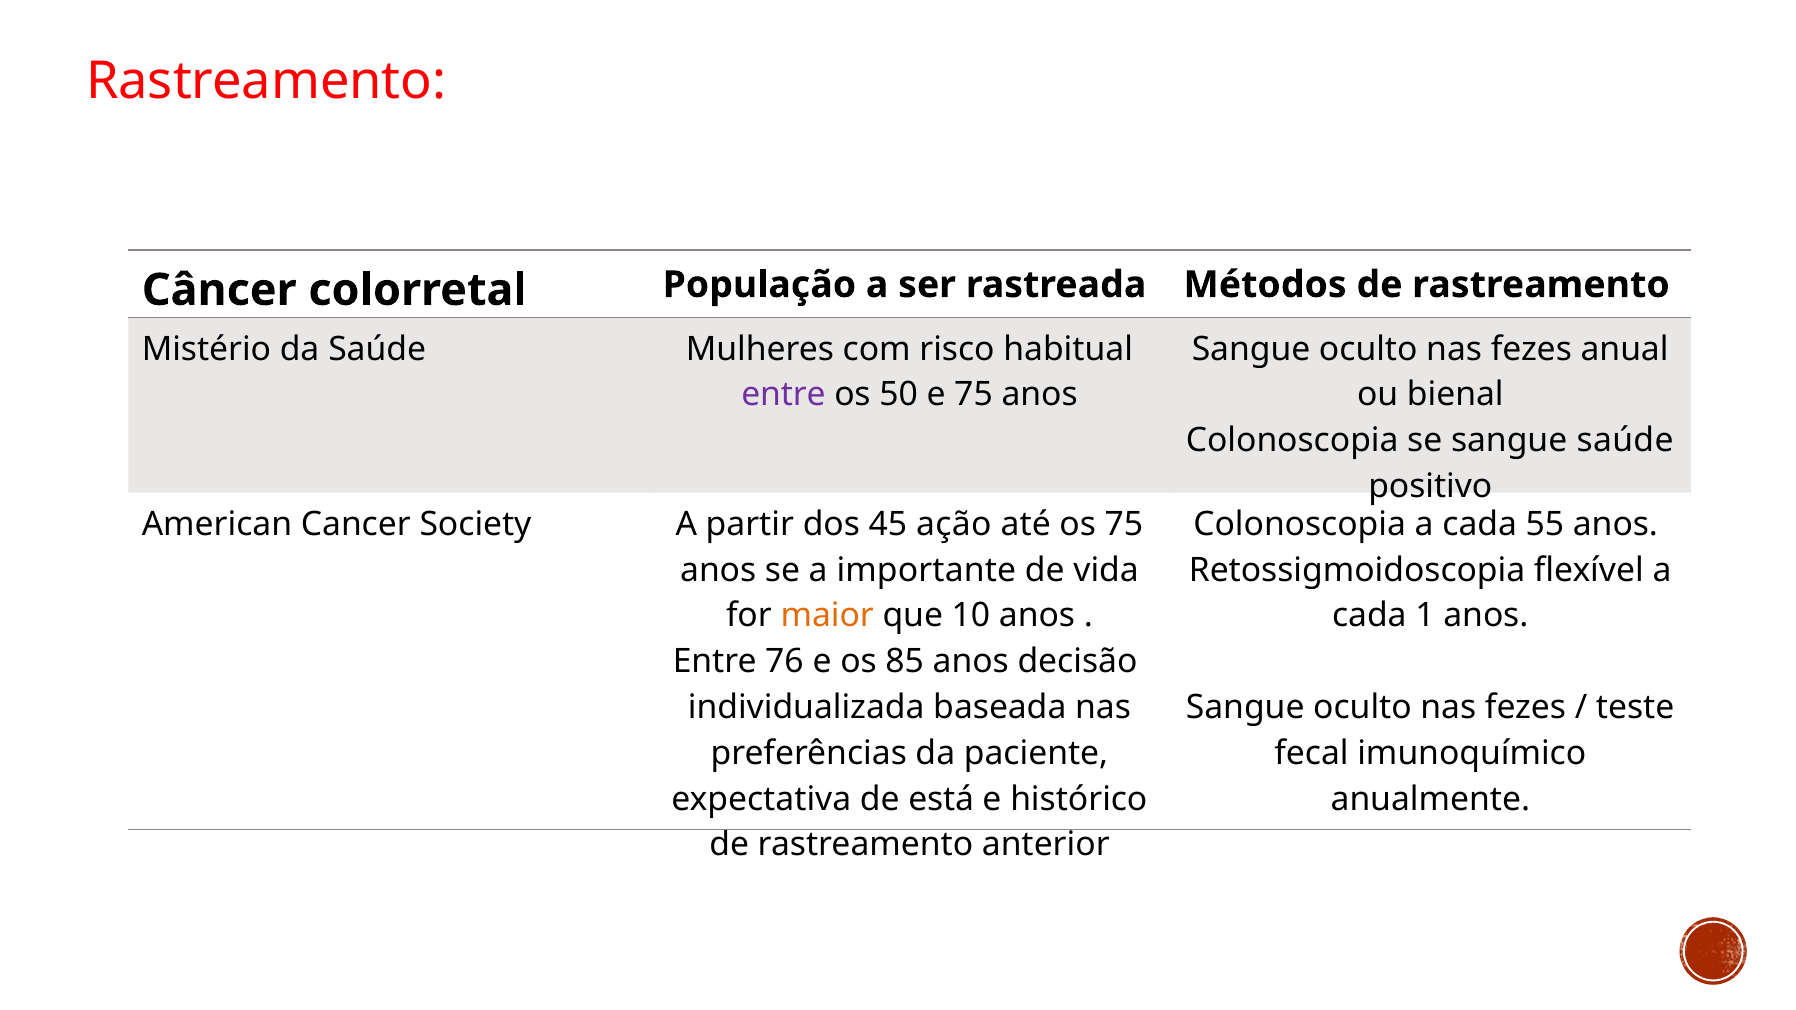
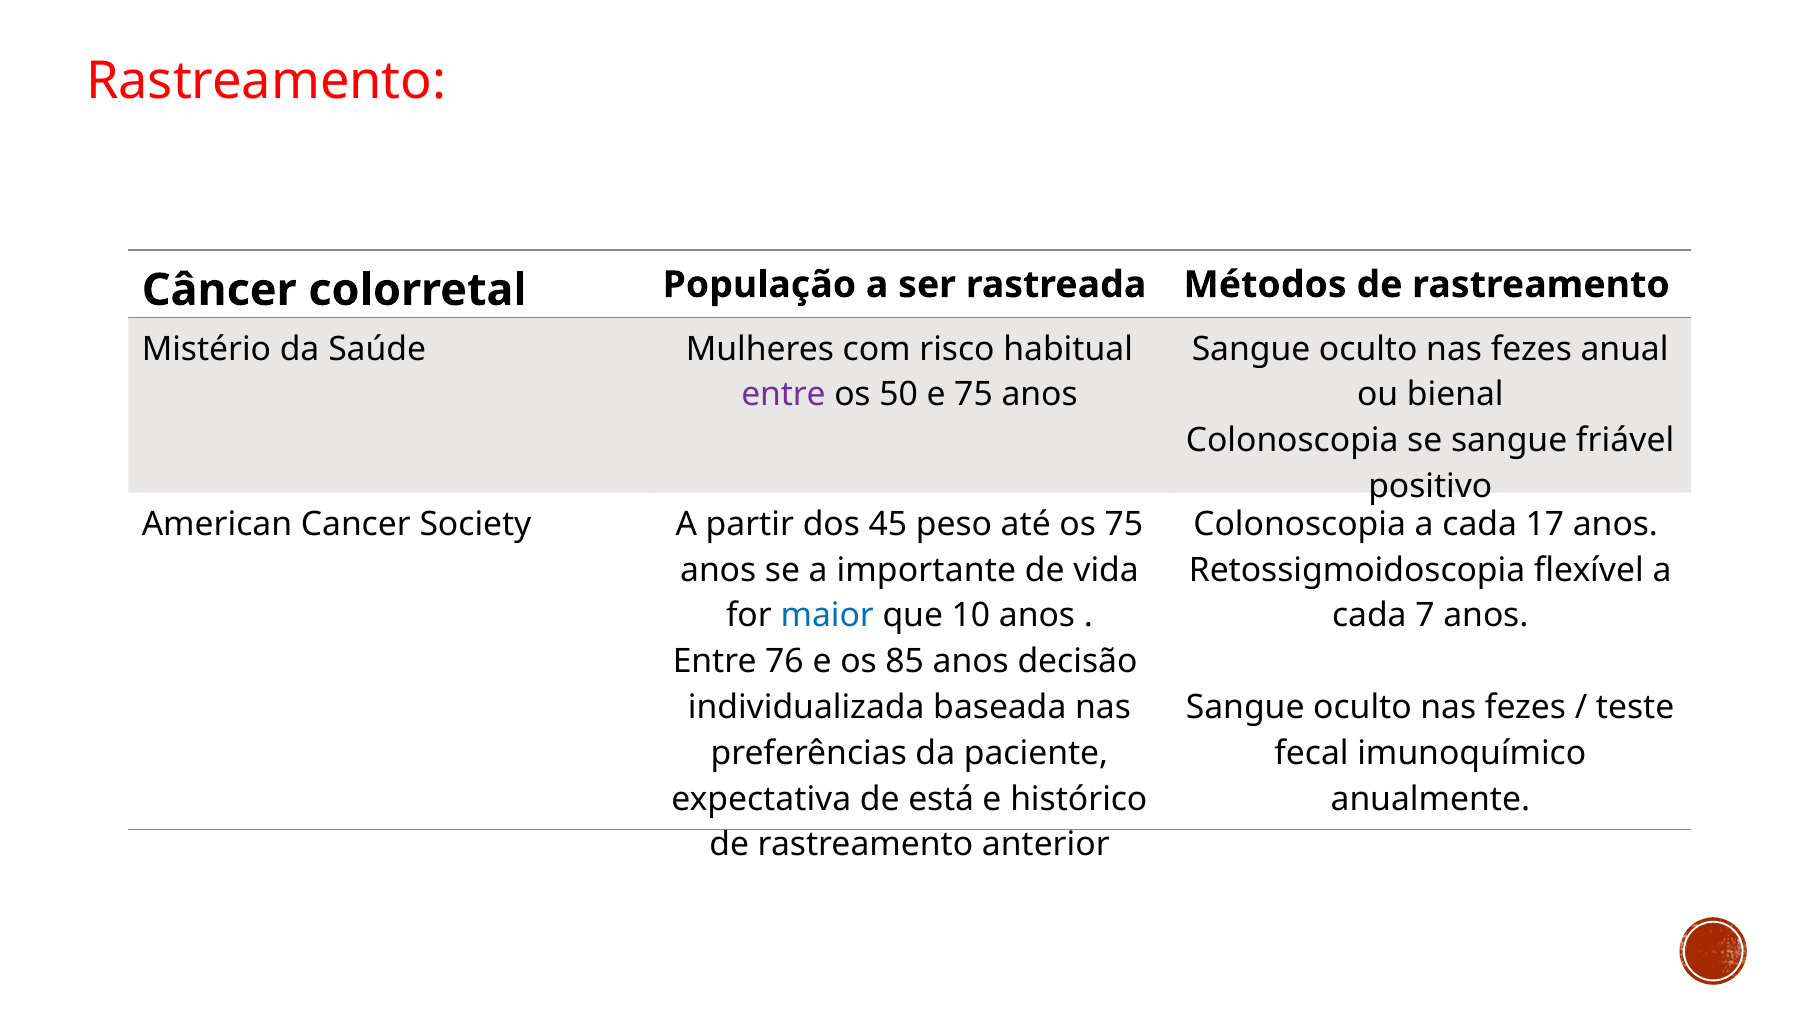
sangue saúde: saúde -> friável (1625, 441)
ação: ação -> peso (954, 524)
55: 55 -> 17 (1545, 524)
maior colour: orange -> blue (827, 616)
1: 1 -> 7 (1425, 616)
